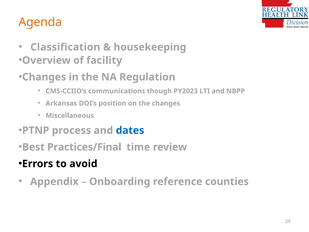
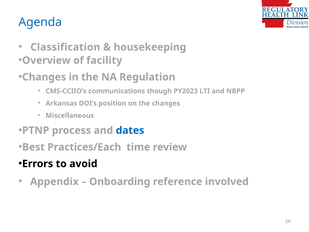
Agenda colour: orange -> blue (40, 22)
Practices/Final: Practices/Final -> Practices/Each (84, 147)
counties: counties -> involved (227, 181)
